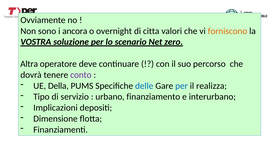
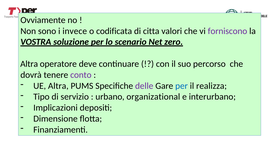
ancora: ancora -> invece (75, 31)
overnight: overnight -> codificata (114, 31)
forniscono colour: orange -> purple (227, 31)
UE Della: Della -> Altra (58, 86)
delle colour: blue -> purple (144, 86)
finanziamento: finanziamento -> organizational (153, 97)
